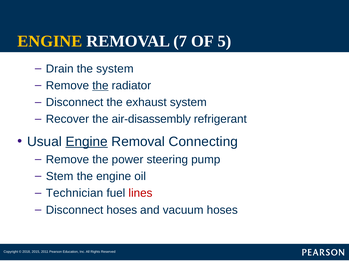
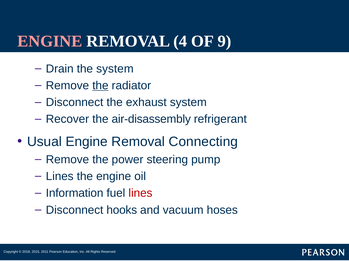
ENGINE colour: yellow -> pink (50, 41)
7: 7 -> 4 (180, 41)
5: 5 -> 9 (224, 41)
Engine underline: present -> none (87, 142)
Stem: Stem -> Lines (60, 177)
Technician: Technician -> Information (75, 194)
Disconnect hoses: hoses -> hooks (122, 211)
